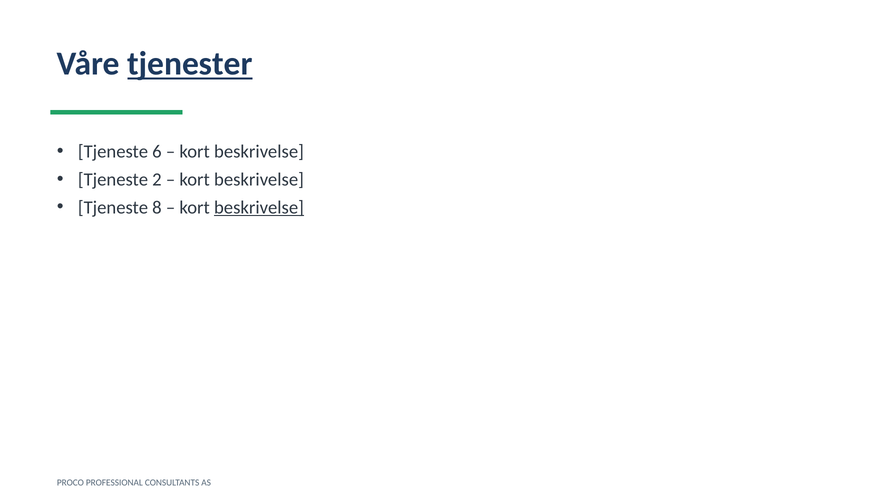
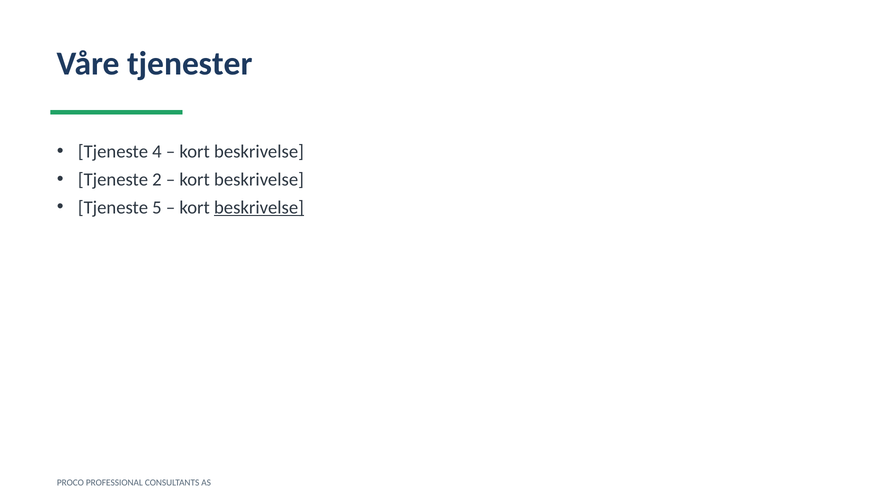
tjenester underline: present -> none (190, 64)
6: 6 -> 4 (157, 152)
8: 8 -> 5 (157, 208)
